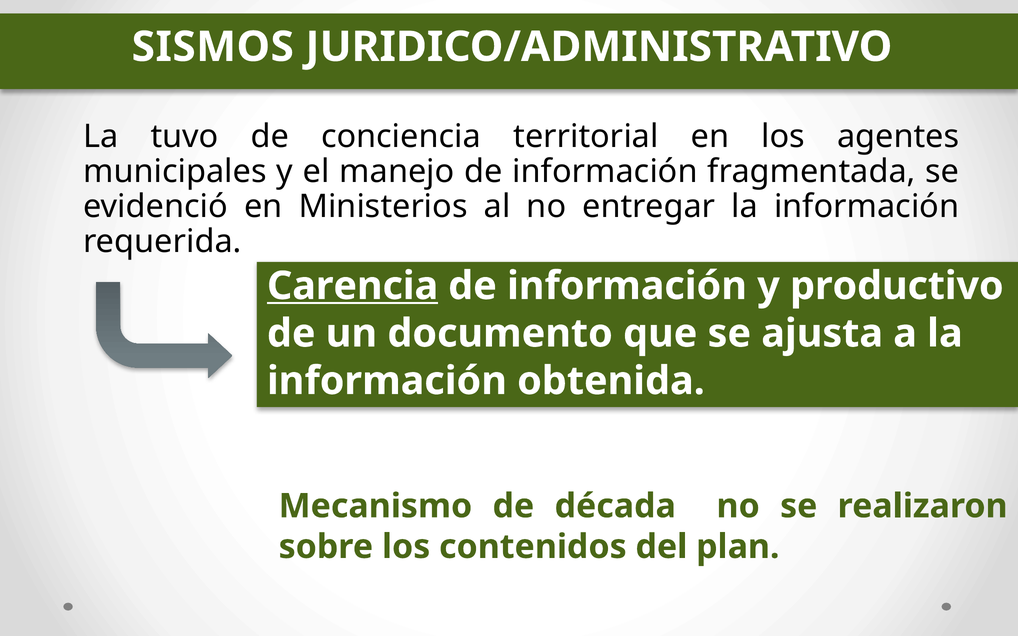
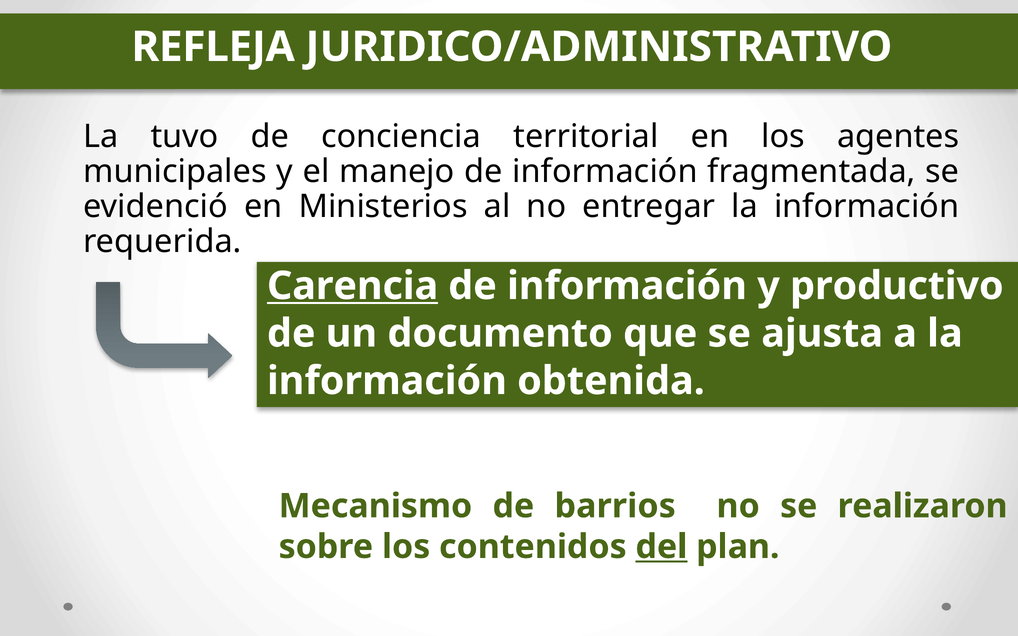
SISMOS: SISMOS -> REFLEJA (213, 47)
década: década -> barrios (615, 506)
del underline: none -> present (661, 547)
